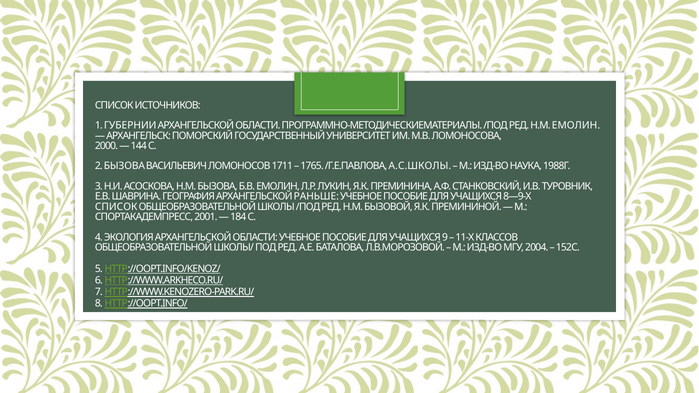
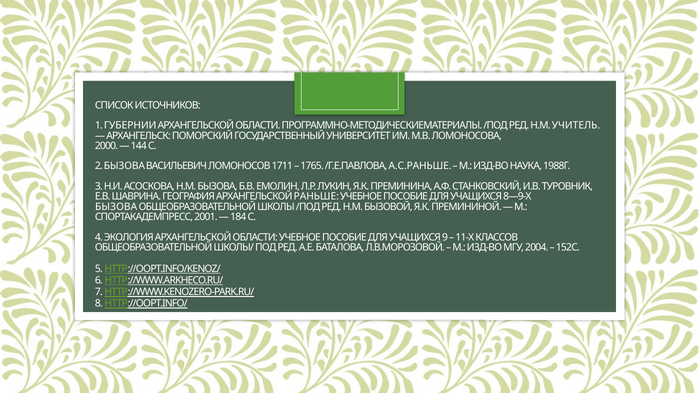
Н.М ЕМОЛИН: ЕМОЛИН -> УЧИТЕЛЬ (576, 126)
А.С.ШКОЛЫ: А.С.ШКОЛЫ -> А.С.РАНЬШЕ (420, 166)
СПИСОК: СПИСОК -> БЫЗОВА (116, 207)
